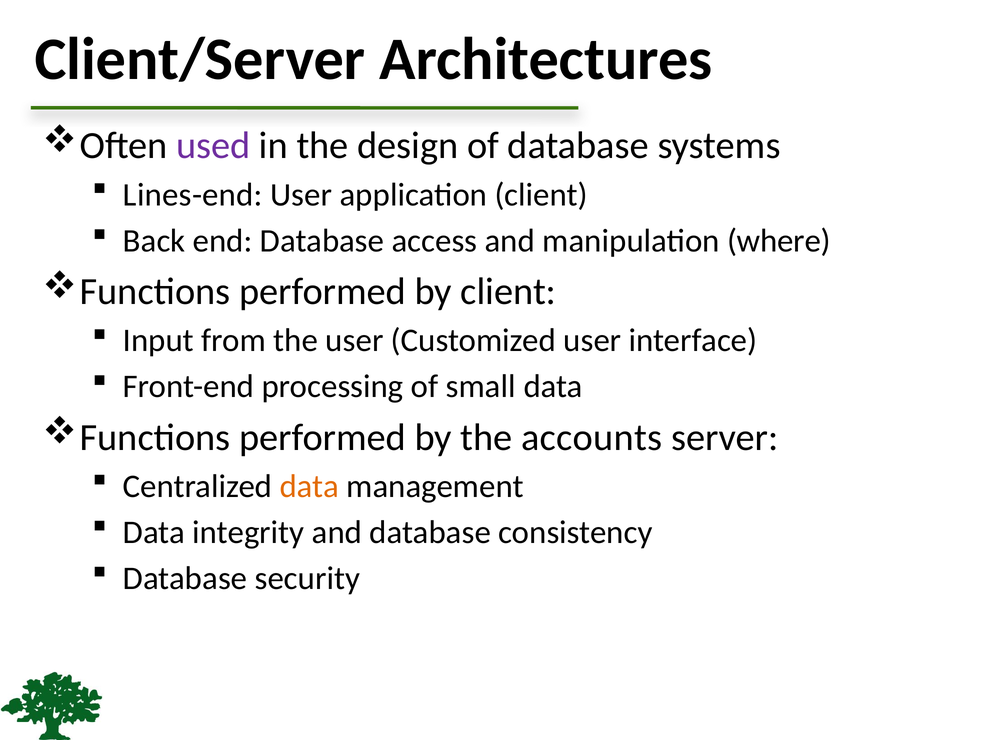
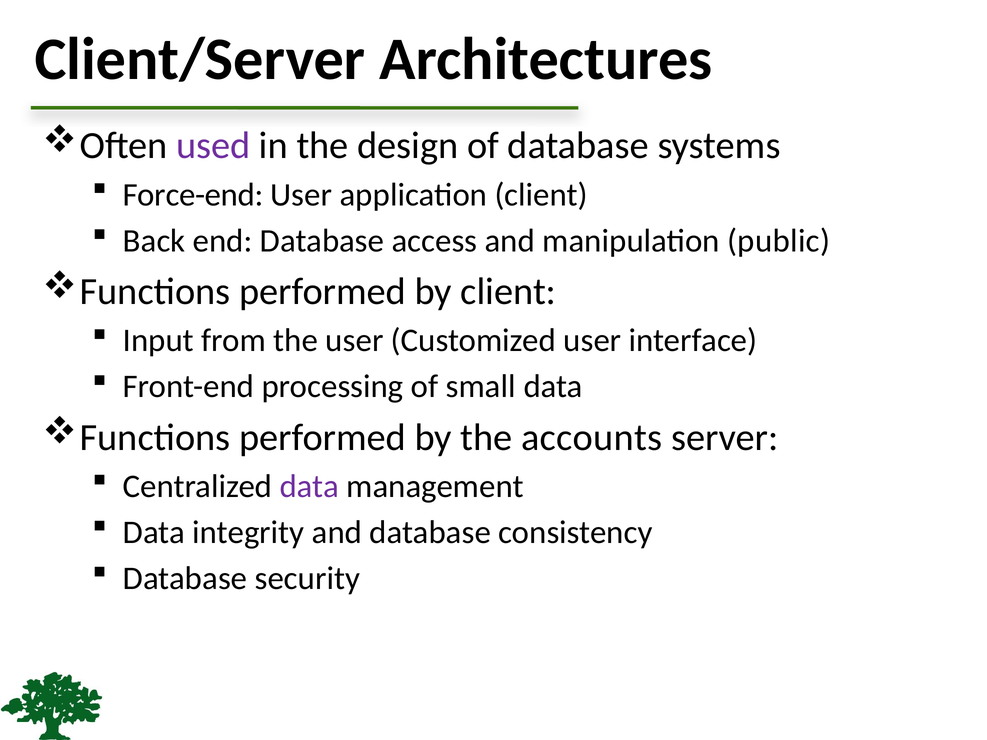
Lines-end: Lines-end -> Force-end (193, 195)
where: where -> public (779, 241)
data colour: orange -> purple (309, 487)
